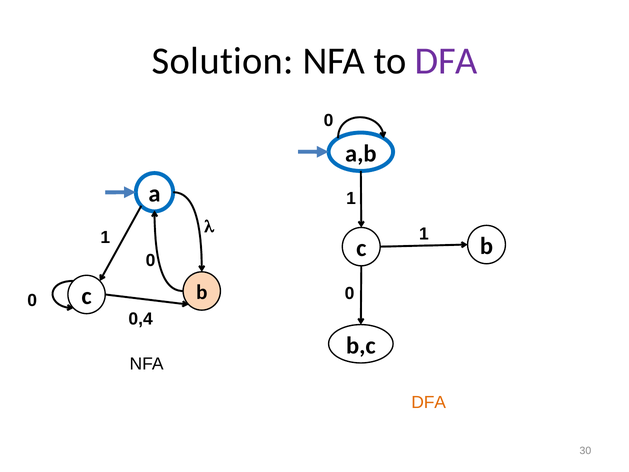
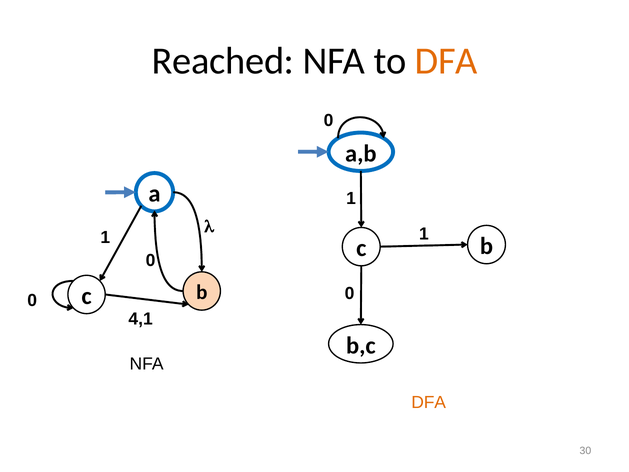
Solution: Solution -> Reached (223, 61)
DFA colour: purple -> orange (446, 61)
0,4: 0,4 -> 4,1 (141, 319)
